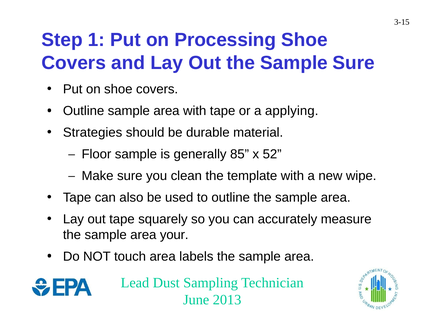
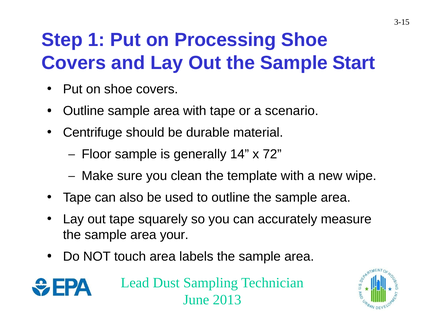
Sample Sure: Sure -> Start (354, 63)
applying: applying -> scenario (292, 111)
Strategies: Strategies -> Centrifuge (93, 133)
85: 85 -> 14 (240, 154)
52: 52 -> 72 (272, 154)
